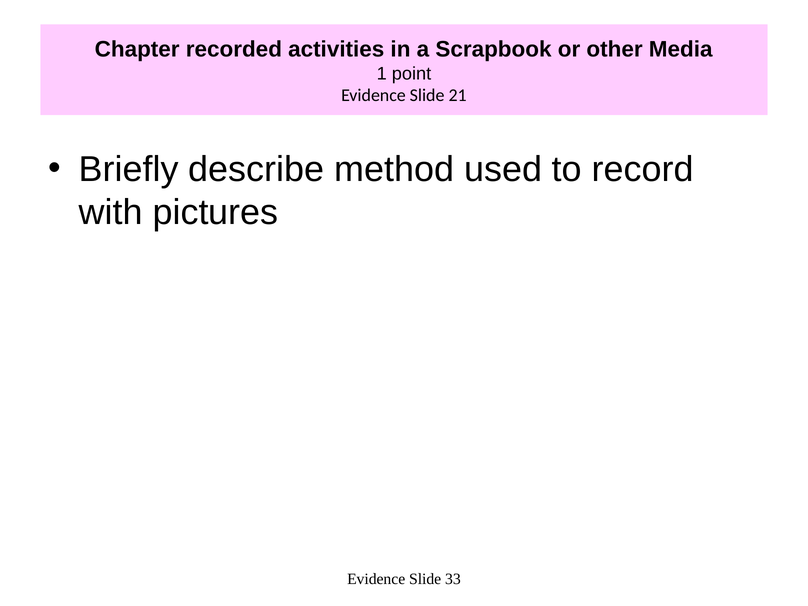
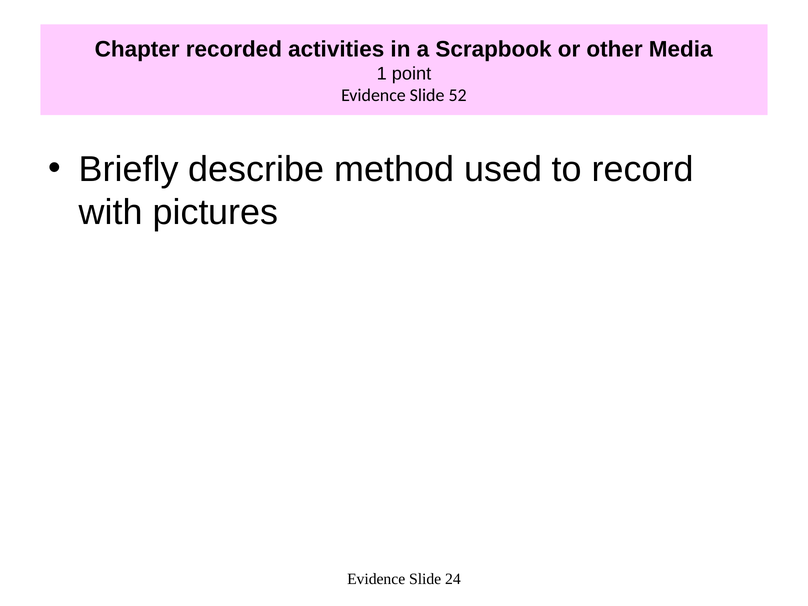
21: 21 -> 52 (458, 95)
33: 33 -> 24 (453, 579)
